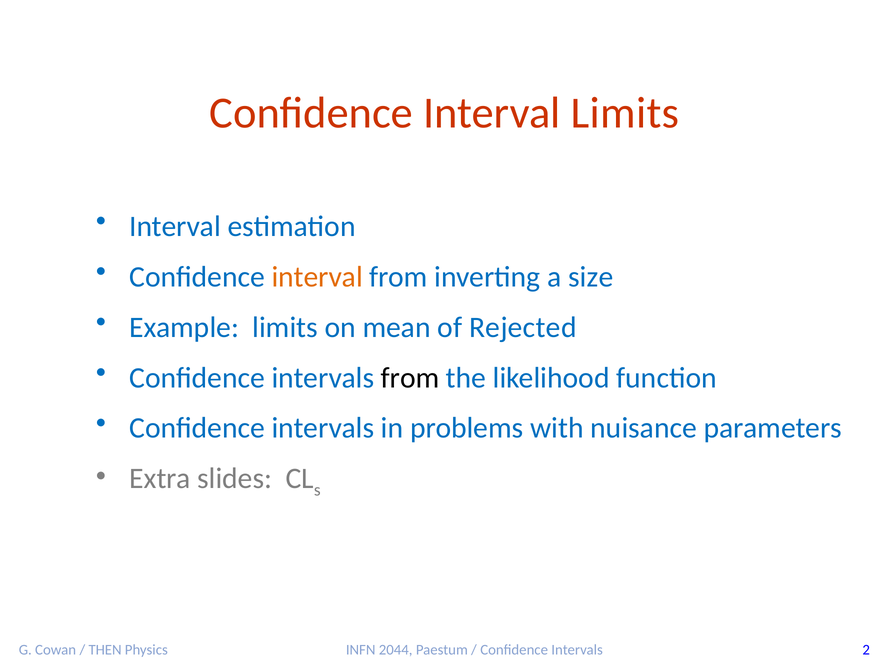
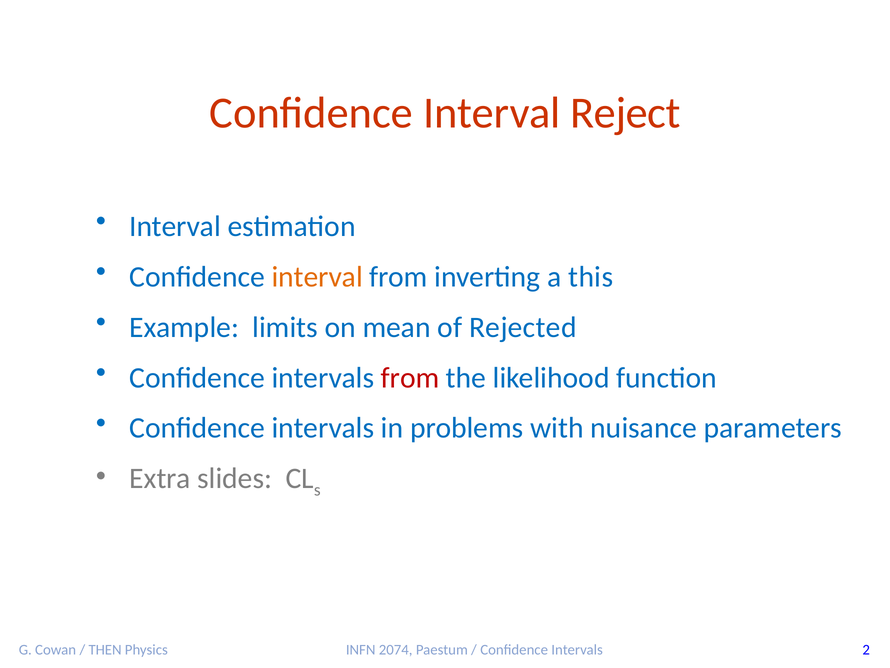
Interval Limits: Limits -> Reject (625, 113)
size: size -> this (591, 277)
from colour: black -> red (410, 377)
2044: 2044 -> 2074 (396, 649)
